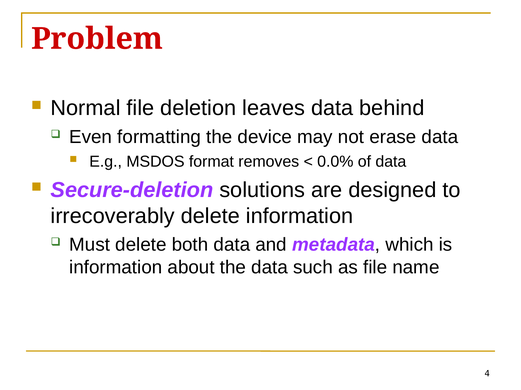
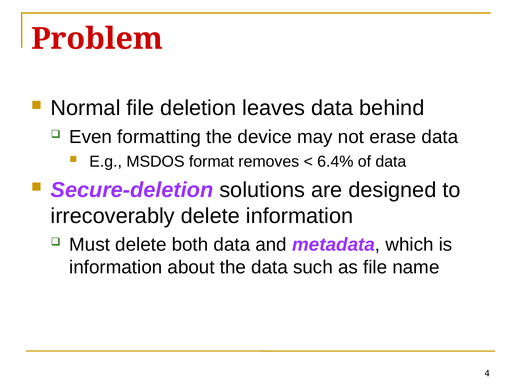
0.0%: 0.0% -> 6.4% (335, 162)
